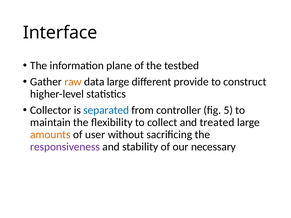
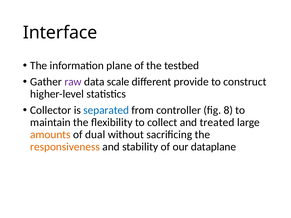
raw colour: orange -> purple (73, 82)
data large: large -> scale (118, 82)
5: 5 -> 8 (228, 110)
user: user -> dual (95, 135)
responsiveness colour: purple -> orange (65, 147)
necessary: necessary -> dataplane (213, 147)
